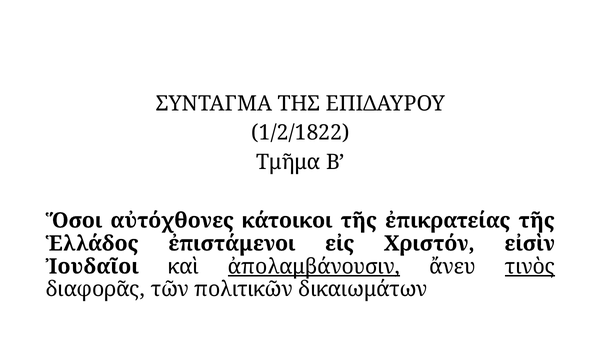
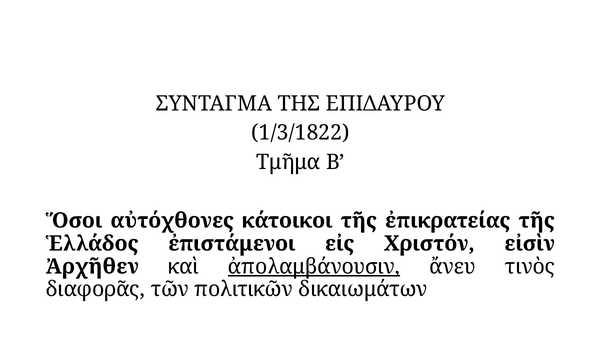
1/2/1822: 1/2/1822 -> 1/3/1822 (300, 133)
Ἰουδαῖοι: Ἰουδαῖοι -> Ἀρχῆθεν (92, 267)
τινὸς underline: present -> none (530, 267)
